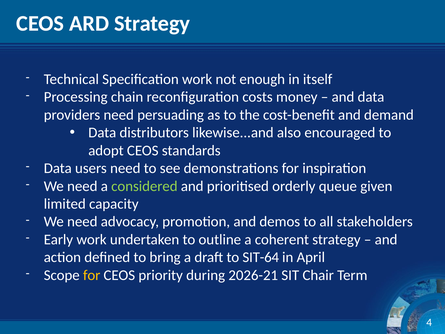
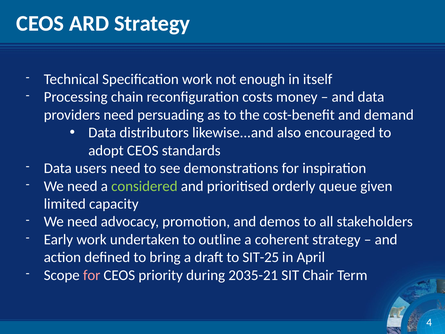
SIT-64: SIT-64 -> SIT-25 (261, 257)
for colour: yellow -> pink (92, 275)
2026-21: 2026-21 -> 2035-21 (253, 275)
